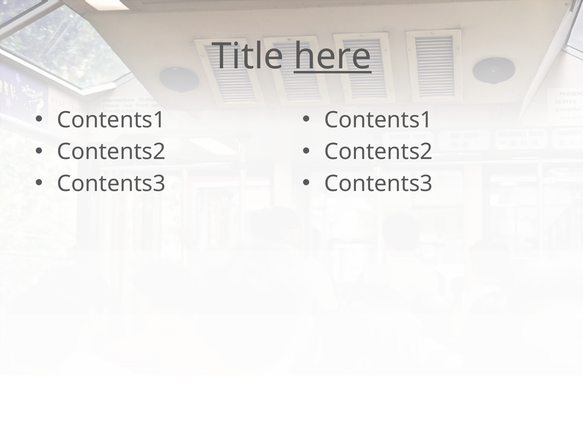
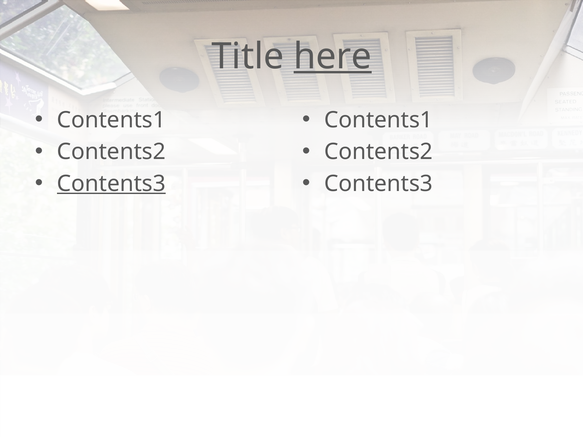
Contents3 underline: none -> present (111, 184)
